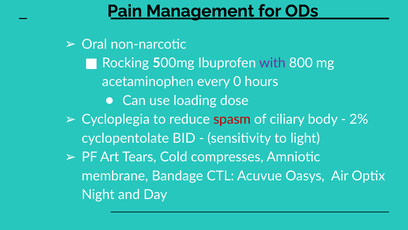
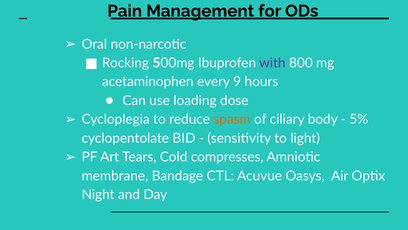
0: 0 -> 9 (237, 82)
spasm colour: red -> orange (232, 119)
2%: 2% -> 5% (359, 119)
